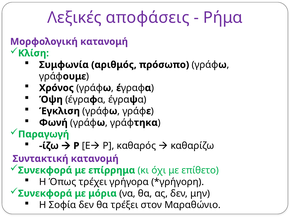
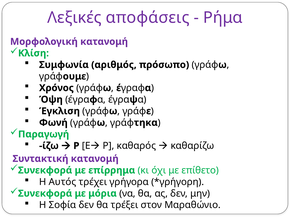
Όπως: Όπως -> Αυτός (62, 182)
